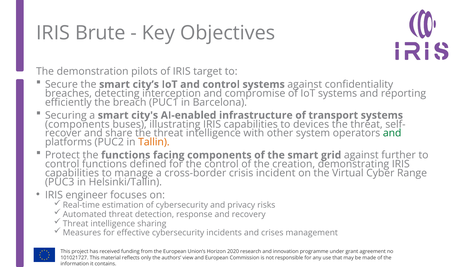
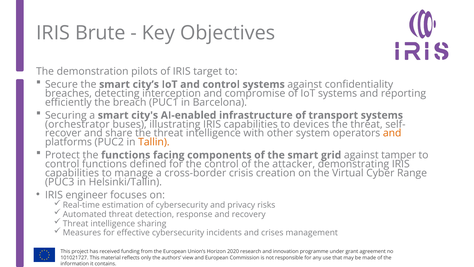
components: components -> orchestrator (77, 124)
and colour: green -> orange (392, 133)
further: further -> tamper (399, 155)
creation: creation -> attacker (294, 164)
incident: incident -> creation (276, 173)
